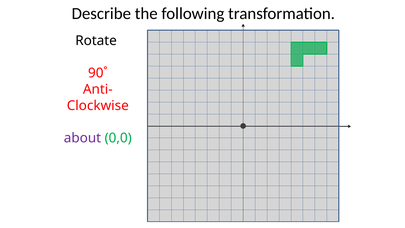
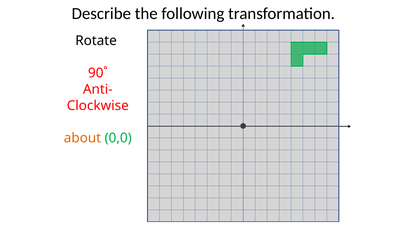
about colour: purple -> orange (82, 138)
